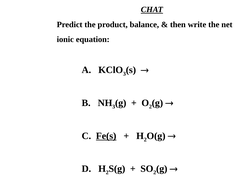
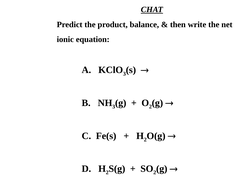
Fe(s underline: present -> none (106, 136)
